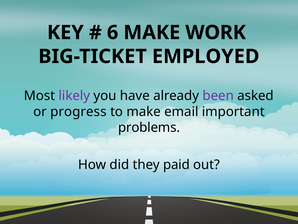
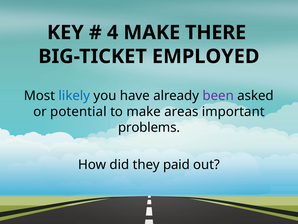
6: 6 -> 4 (113, 32)
WORK: WORK -> THERE (216, 32)
likely colour: purple -> blue (74, 96)
progress: progress -> potential (78, 111)
email: email -> areas (181, 111)
